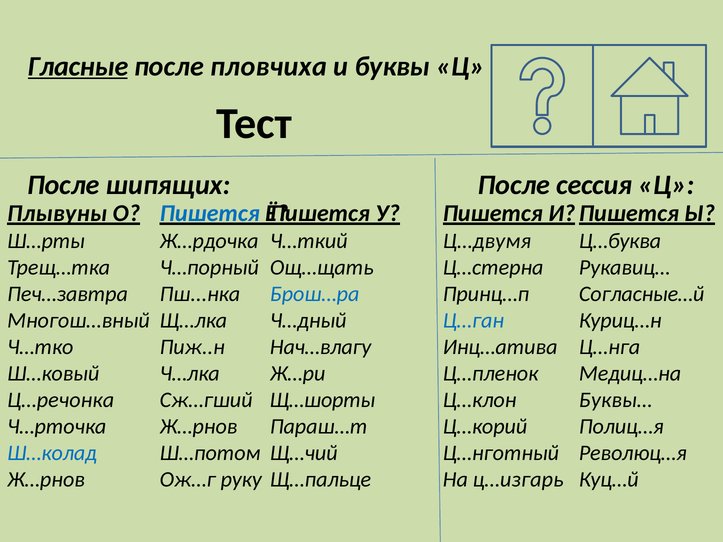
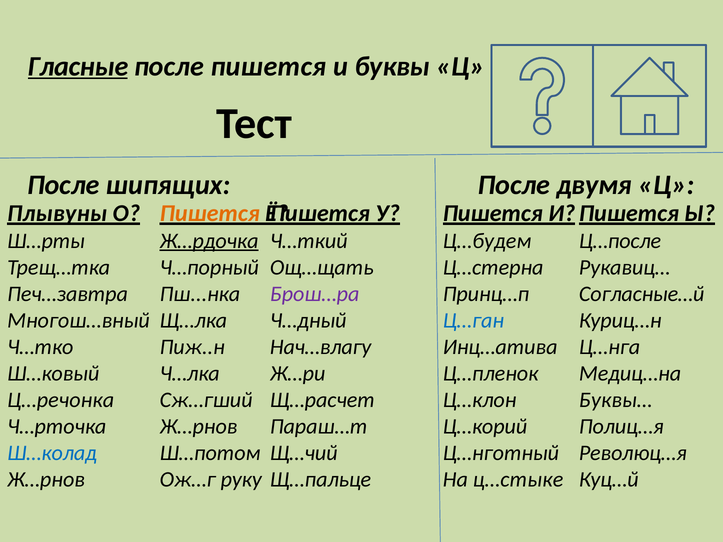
после пловчиха: пловчиха -> пишется (269, 66)
сессия: сессия -> двумя (594, 185)
Пишется colour: blue -> orange (210, 213)
Ж…рдочка underline: none -> present (209, 241)
Ц…двумя: Ц…двумя -> Ц…будем (487, 241)
Ц…буква: Ц…буква -> Ц…после (620, 241)
Брош…ра colour: blue -> purple (315, 294)
Щ…шорты: Щ…шорты -> Щ…расчет (322, 400)
ц…изгарь: ц…изгарь -> ц…стыке (518, 479)
